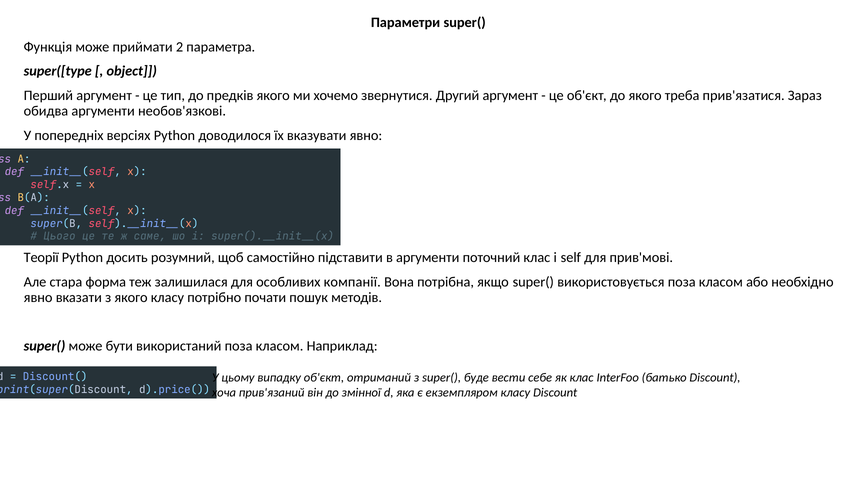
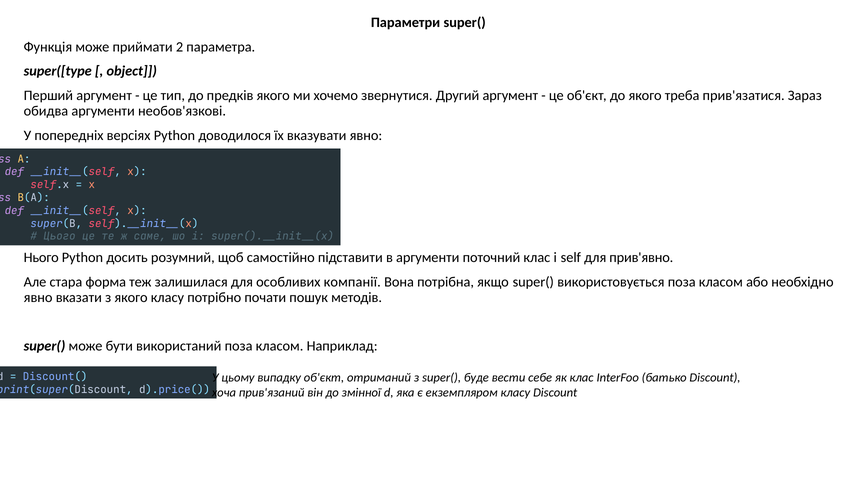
Теорії: Теорії -> Нього (41, 258)
прив'мові: прив'мові -> прив'явно (641, 258)
